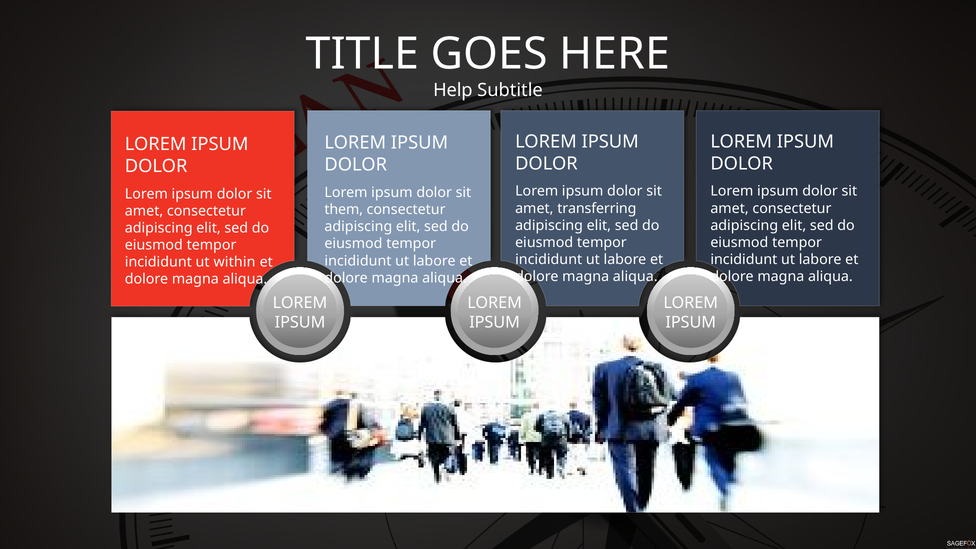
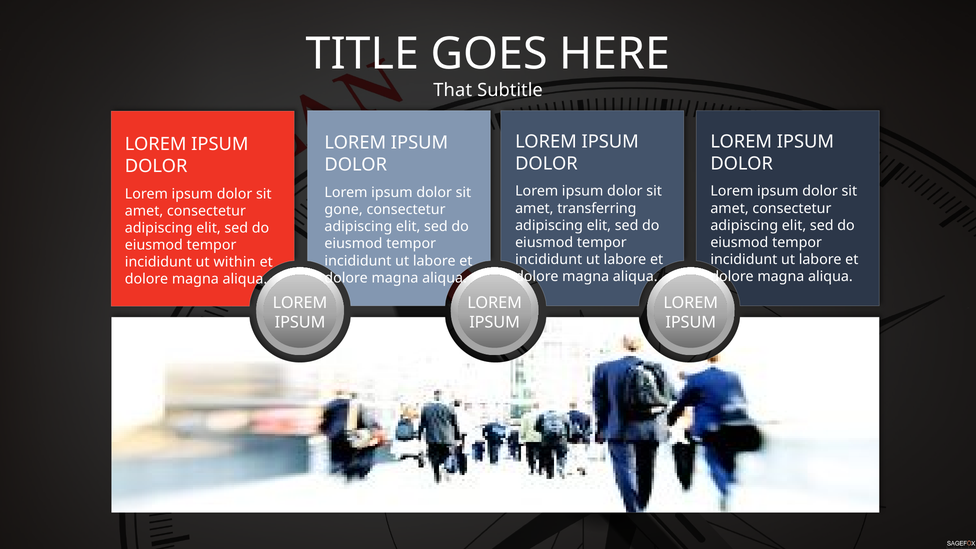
Help: Help -> That (453, 90)
them: them -> gone (344, 210)
